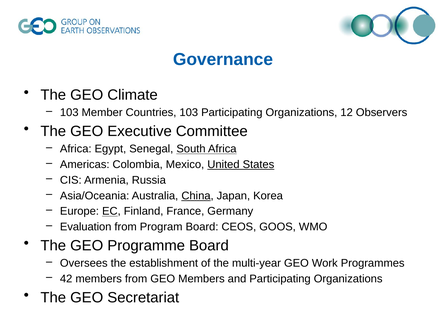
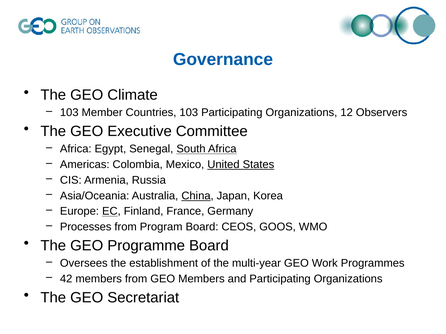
Evaluation: Evaluation -> Processes (86, 227)
